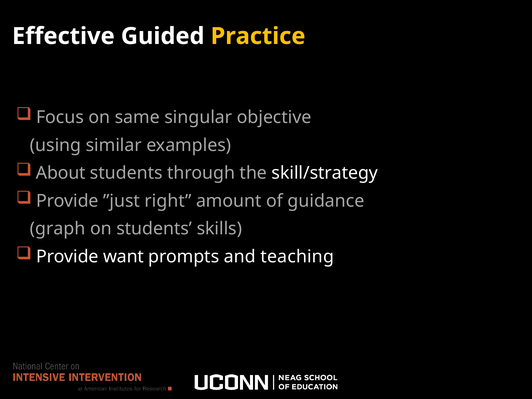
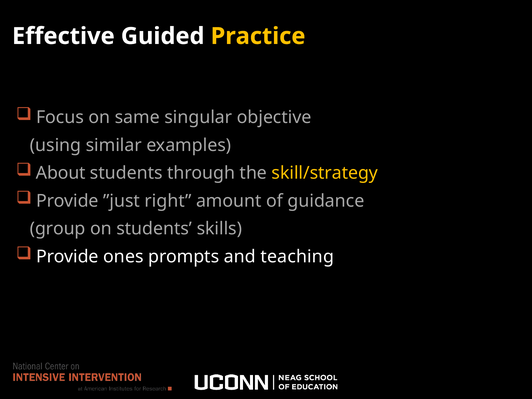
skill/strategy colour: white -> yellow (325, 173)
graph: graph -> group (58, 229)
want: want -> ones (123, 257)
